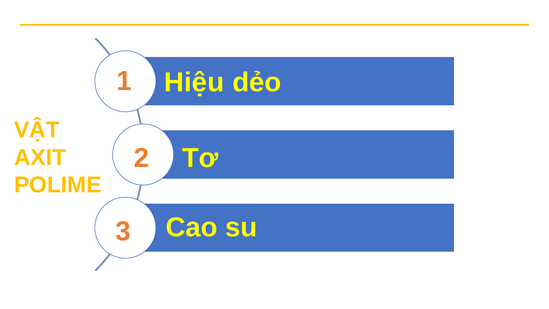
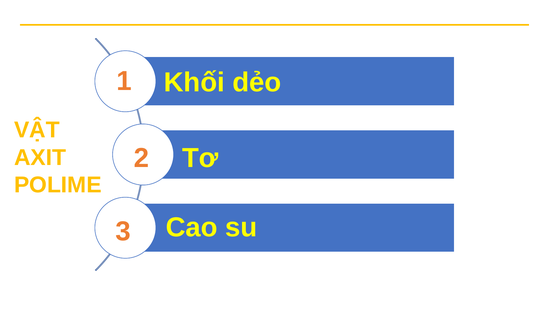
Hiệu: Hiệu -> Khối (194, 82)
